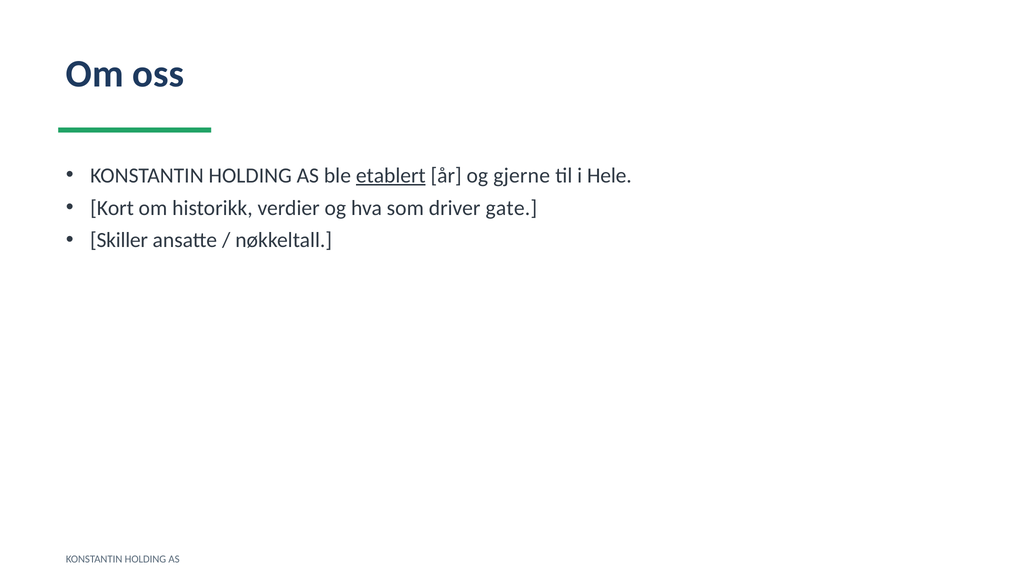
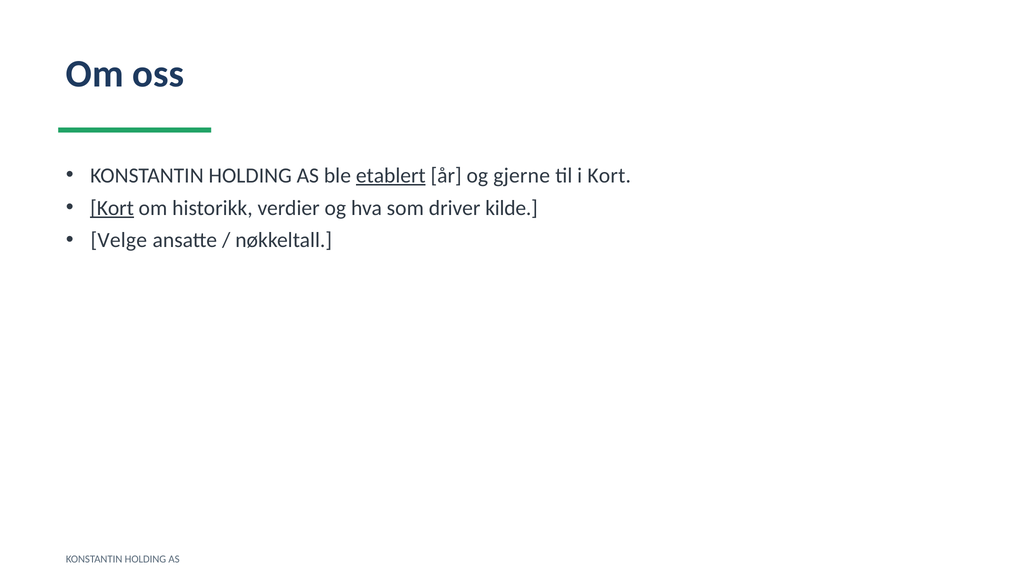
i Hele: Hele -> Kort (609, 175)
Kort underline: none -> present (112, 208)
gate: gate -> kilde (512, 208)
Skiller: Skiller -> Velge (119, 240)
